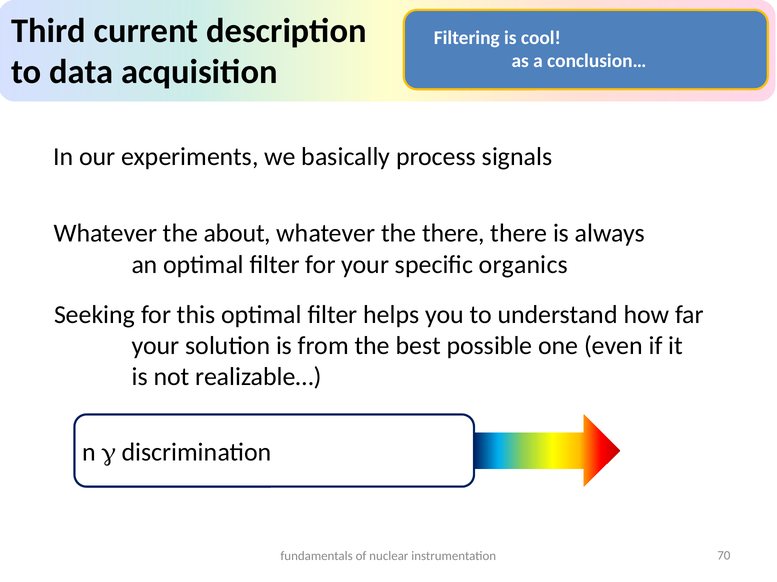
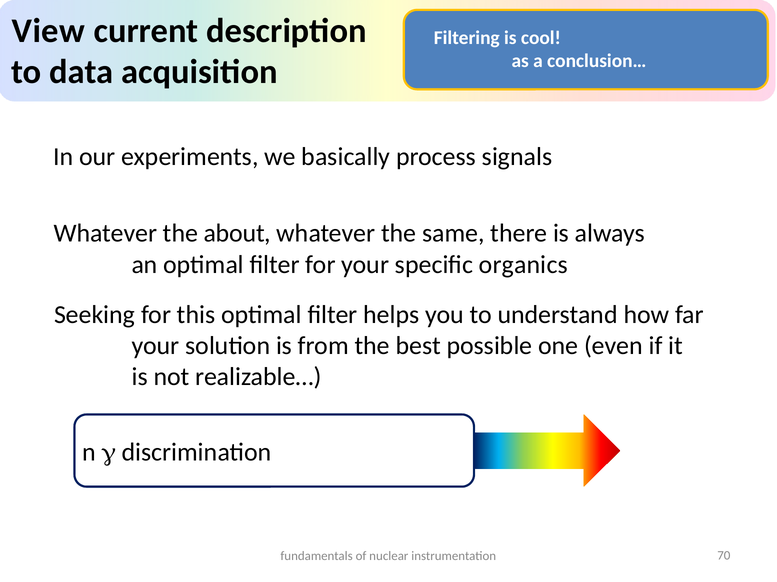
Third: Third -> View (48, 31)
the there: there -> same (453, 234)
